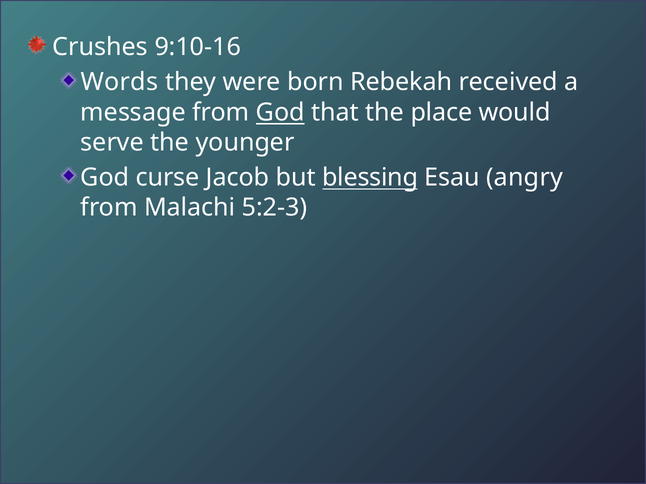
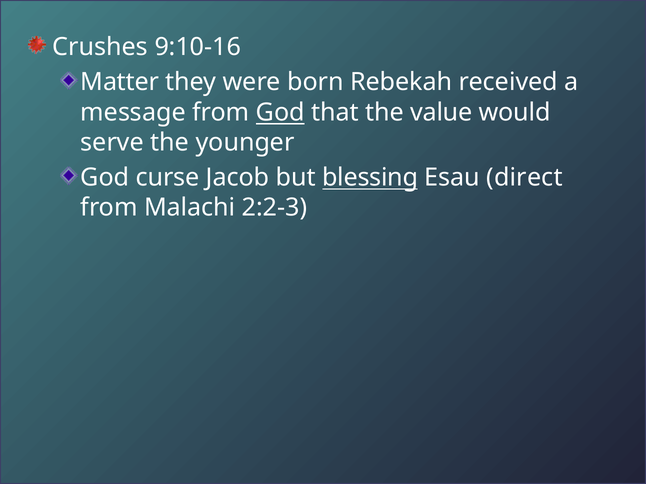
Words: Words -> Matter (120, 82)
place: place -> value (441, 112)
angry: angry -> direct (525, 178)
5:2-3: 5:2-3 -> 2:2-3 (275, 208)
